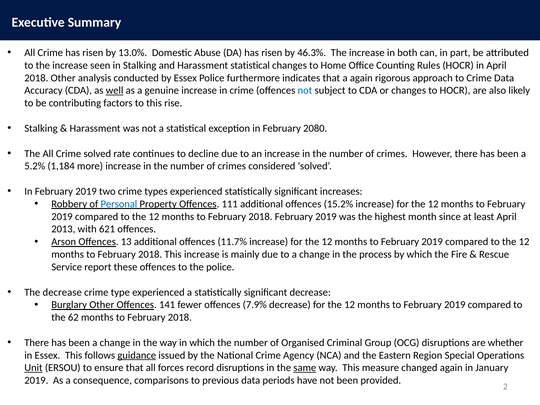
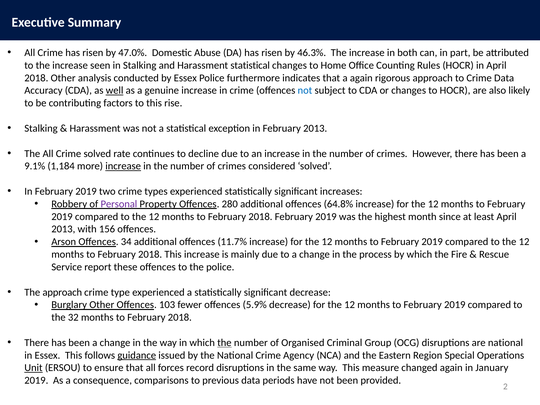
13.0%: 13.0% -> 47.0% (133, 53)
February 2080: 2080 -> 2013 (315, 128)
5.2%: 5.2% -> 9.1% (35, 166)
increase underline: none -> present (123, 166)
Personal colour: blue -> purple (119, 204)
111: 111 -> 280 (230, 204)
15.2%: 15.2% -> 64.8% (338, 204)
621: 621 -> 156 (107, 229)
13: 13 -> 34 (126, 242)
The decrease: decrease -> approach (62, 292)
141: 141 -> 103 (167, 305)
7.9%: 7.9% -> 5.9% (255, 305)
62: 62 -> 32 (73, 317)
the underline: none -> present (224, 343)
are whether: whether -> national (505, 343)
same underline: present -> none (305, 368)
